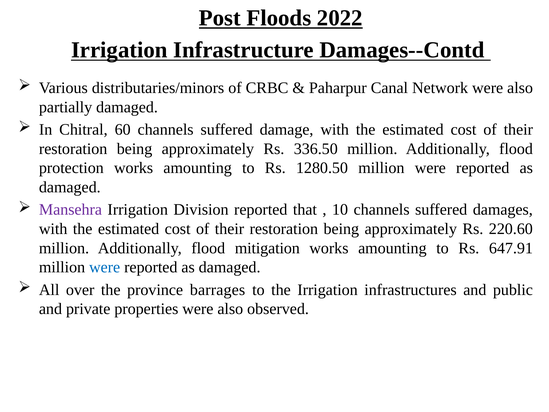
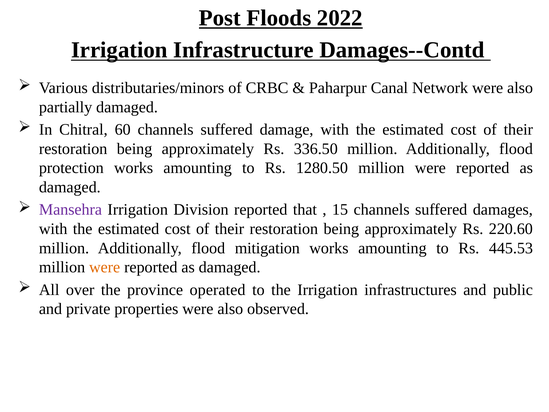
10: 10 -> 15 (340, 210)
647.91: 647.91 -> 445.53 (511, 248)
were colour: blue -> orange (105, 267)
barrages: barrages -> operated (218, 290)
